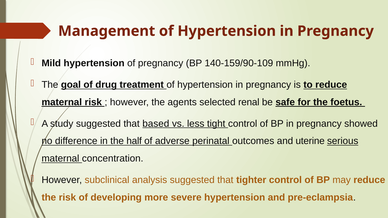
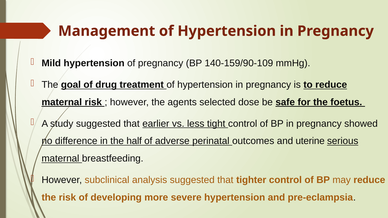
renal: renal -> dose (249, 102)
based: based -> earlier (156, 124)
concentration: concentration -> breastfeeding (113, 159)
